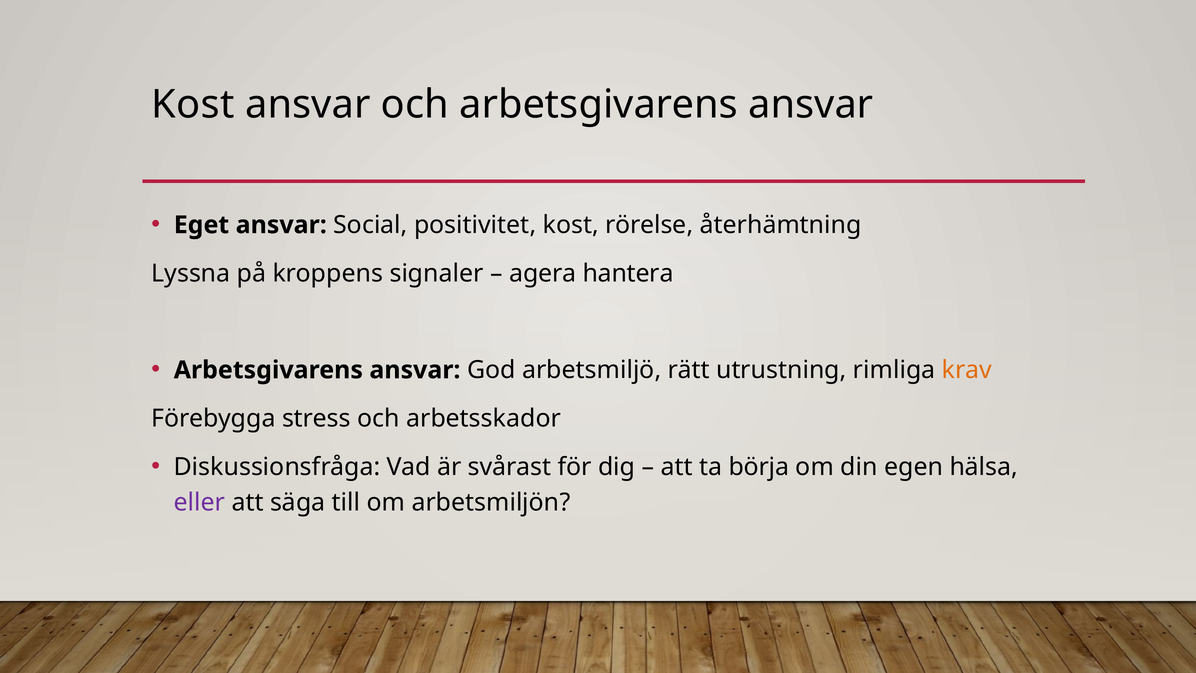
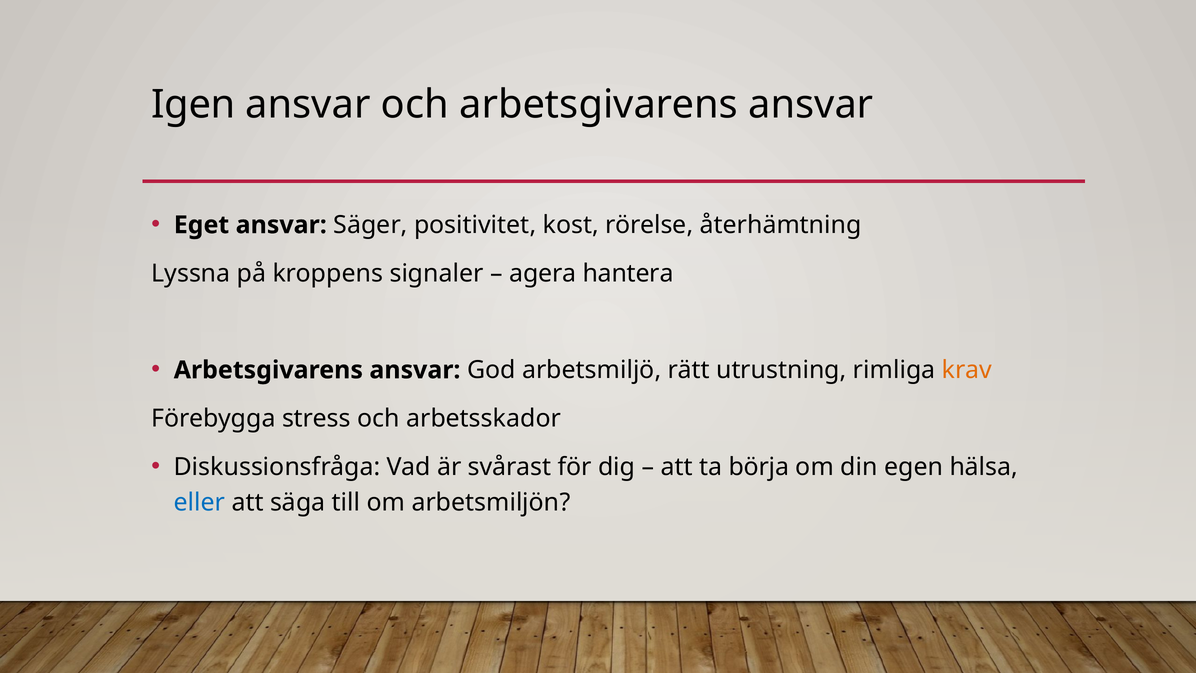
Kost: Kost -> Igen (193, 105)
Social: Social -> Säger (370, 225)
eller colour: purple -> blue (199, 502)
